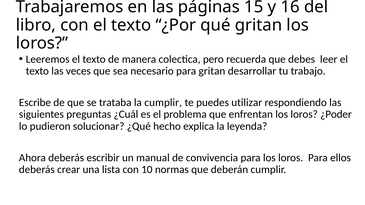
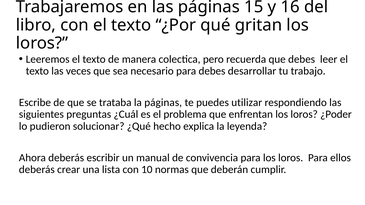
para gritan: gritan -> debes (212, 71)
la cumplir: cumplir -> páginas (163, 103)
